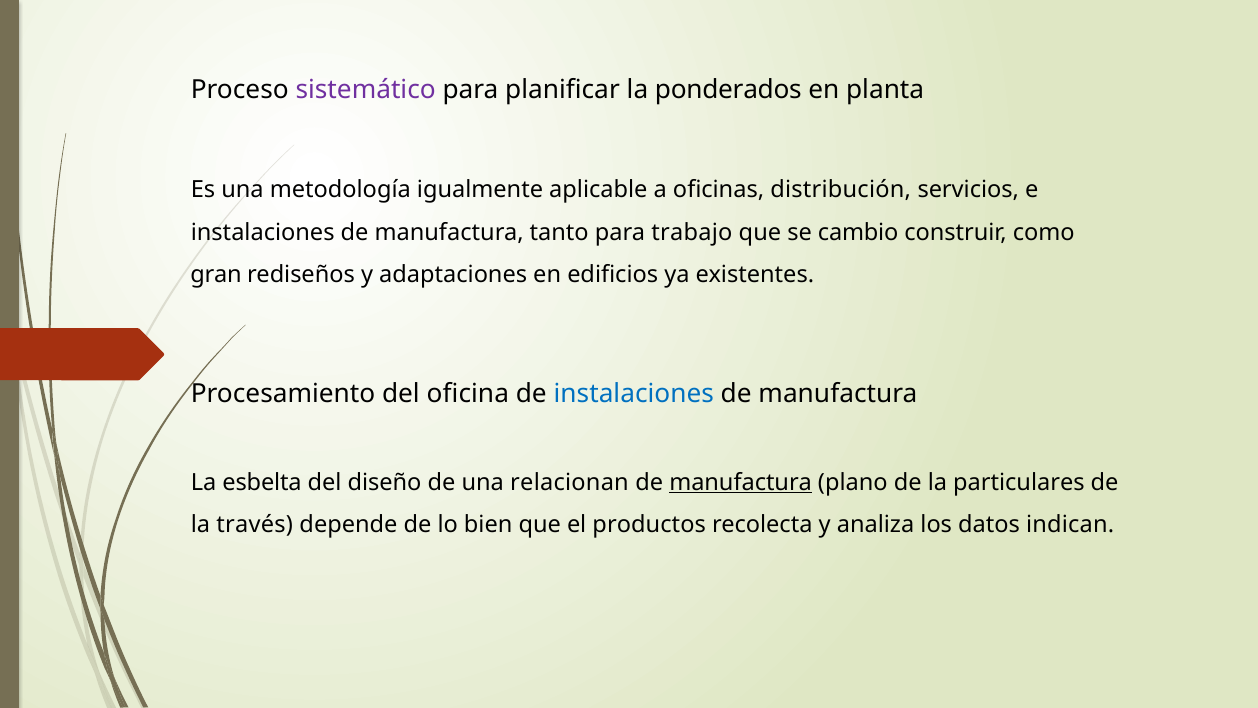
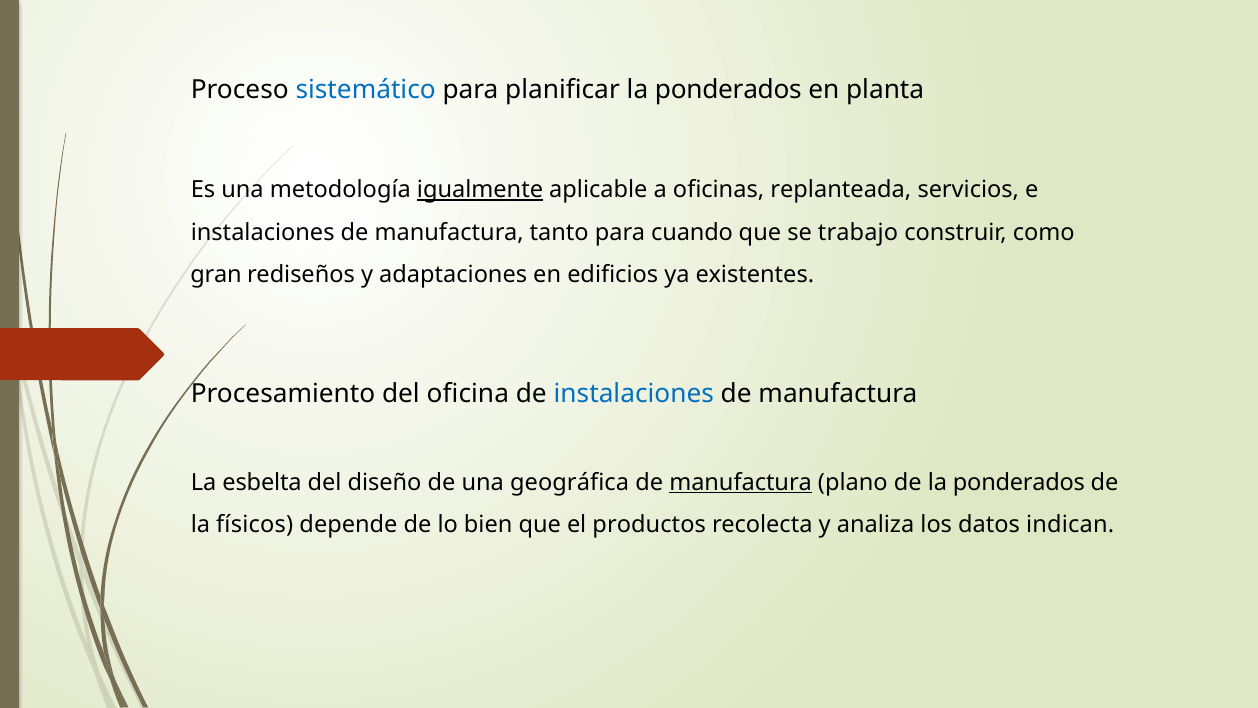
sistemático colour: purple -> blue (366, 89)
igualmente underline: none -> present (480, 190)
distribución: distribución -> replanteada (841, 190)
trabajo: trabajo -> cuando (692, 232)
cambio: cambio -> trabajo (858, 232)
relacionan: relacionan -> geográfica (570, 482)
de la particulares: particulares -> ponderados (1019, 482)
través: través -> físicos (255, 525)
